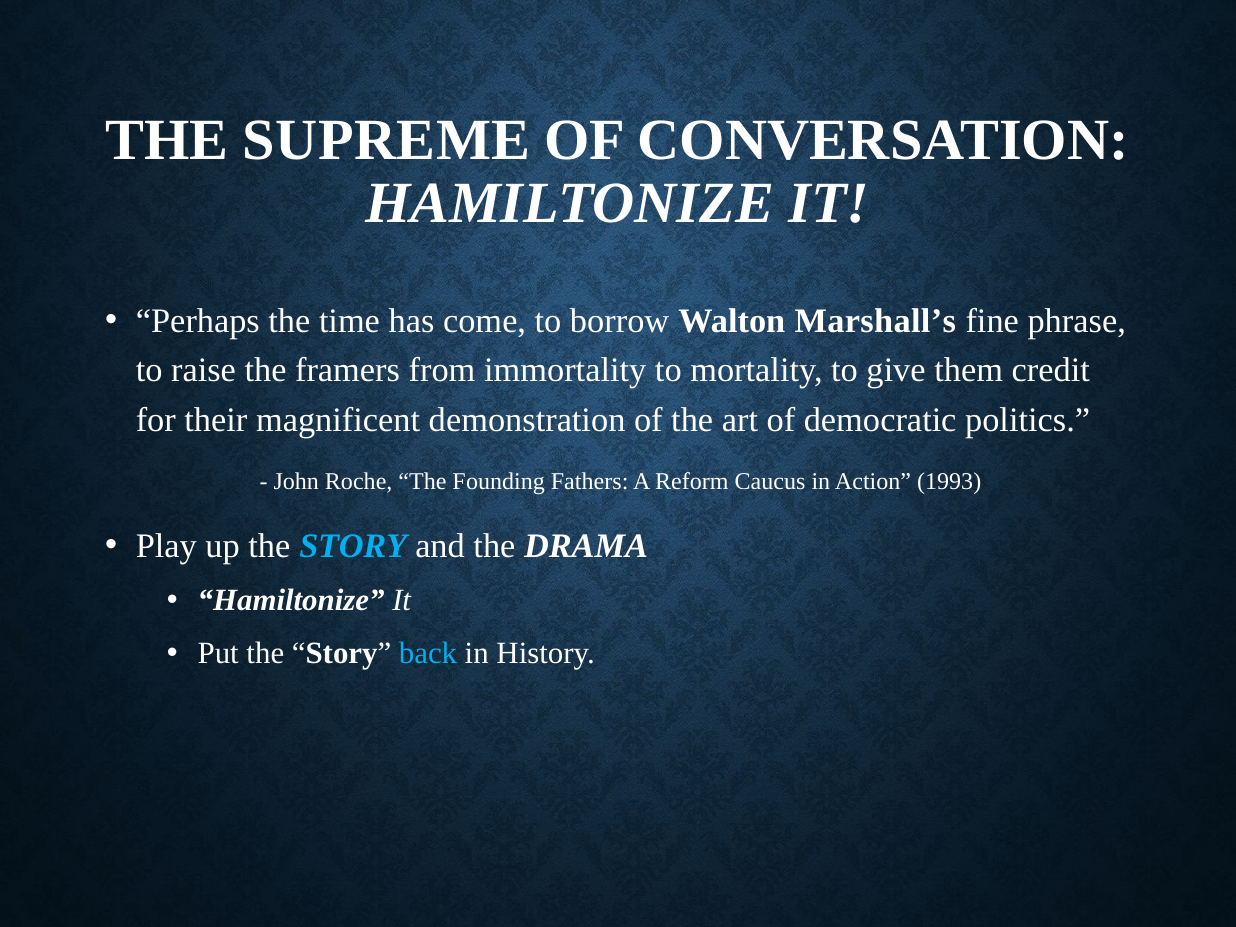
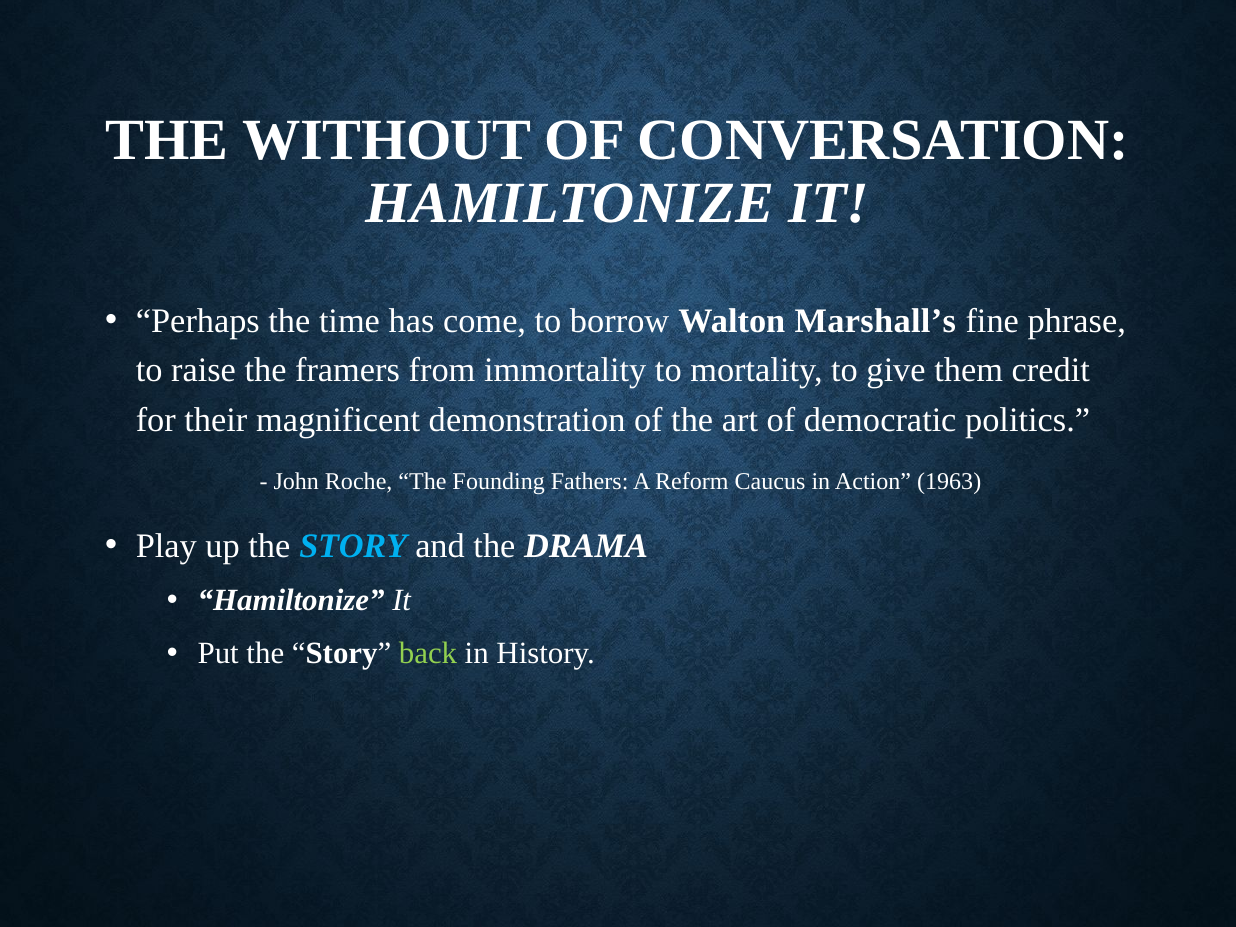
SUPREME: SUPREME -> WITHOUT (387, 140)
1993: 1993 -> 1963 (949, 481)
back colour: light blue -> light green (428, 654)
